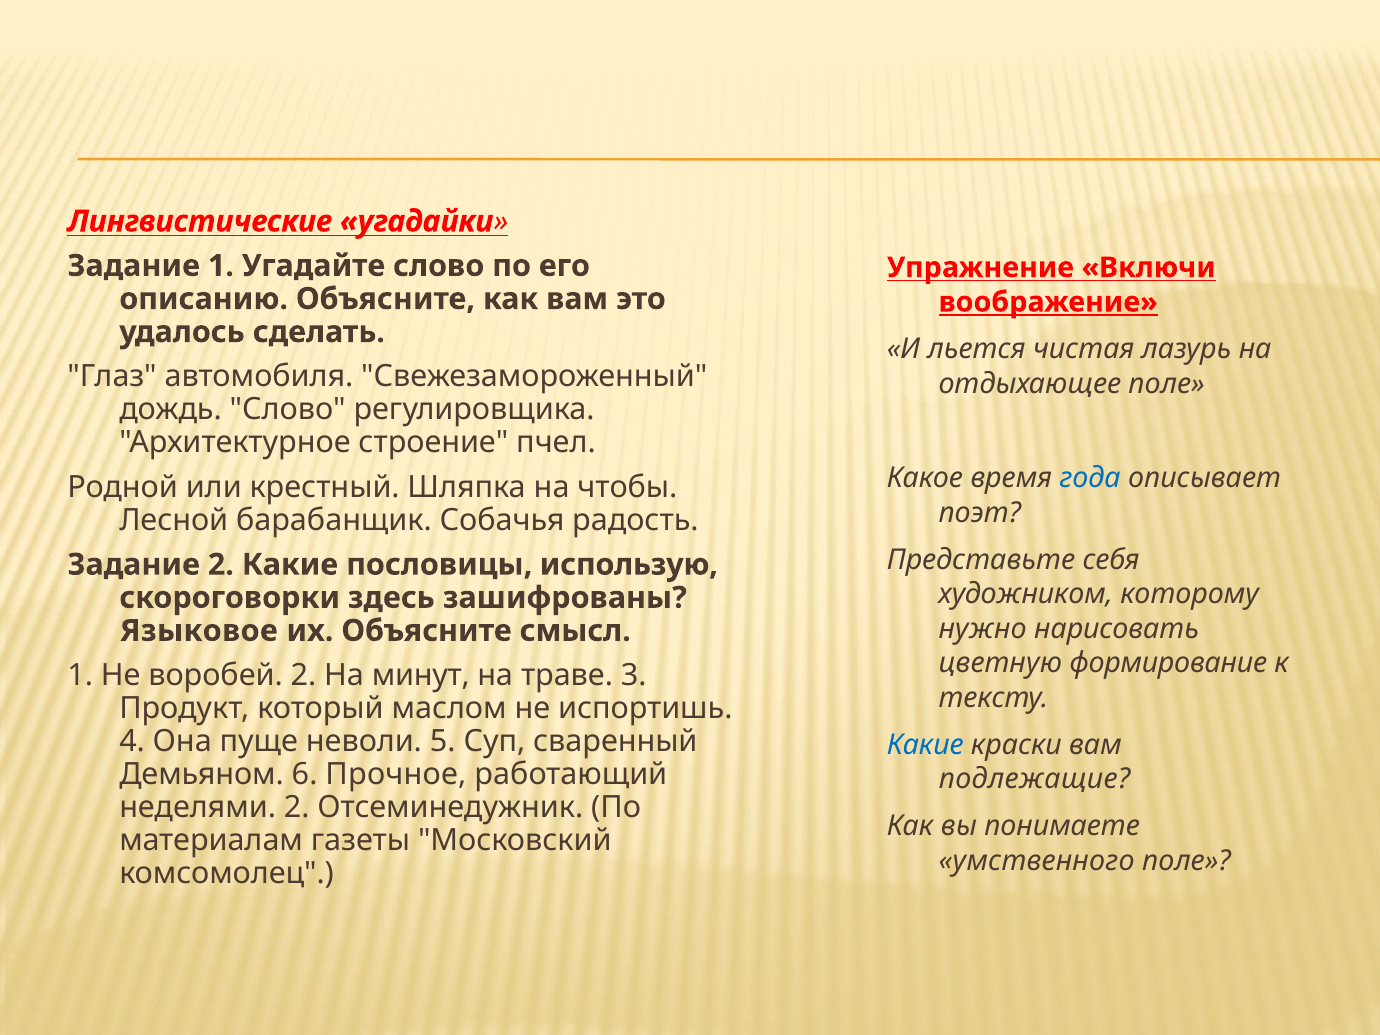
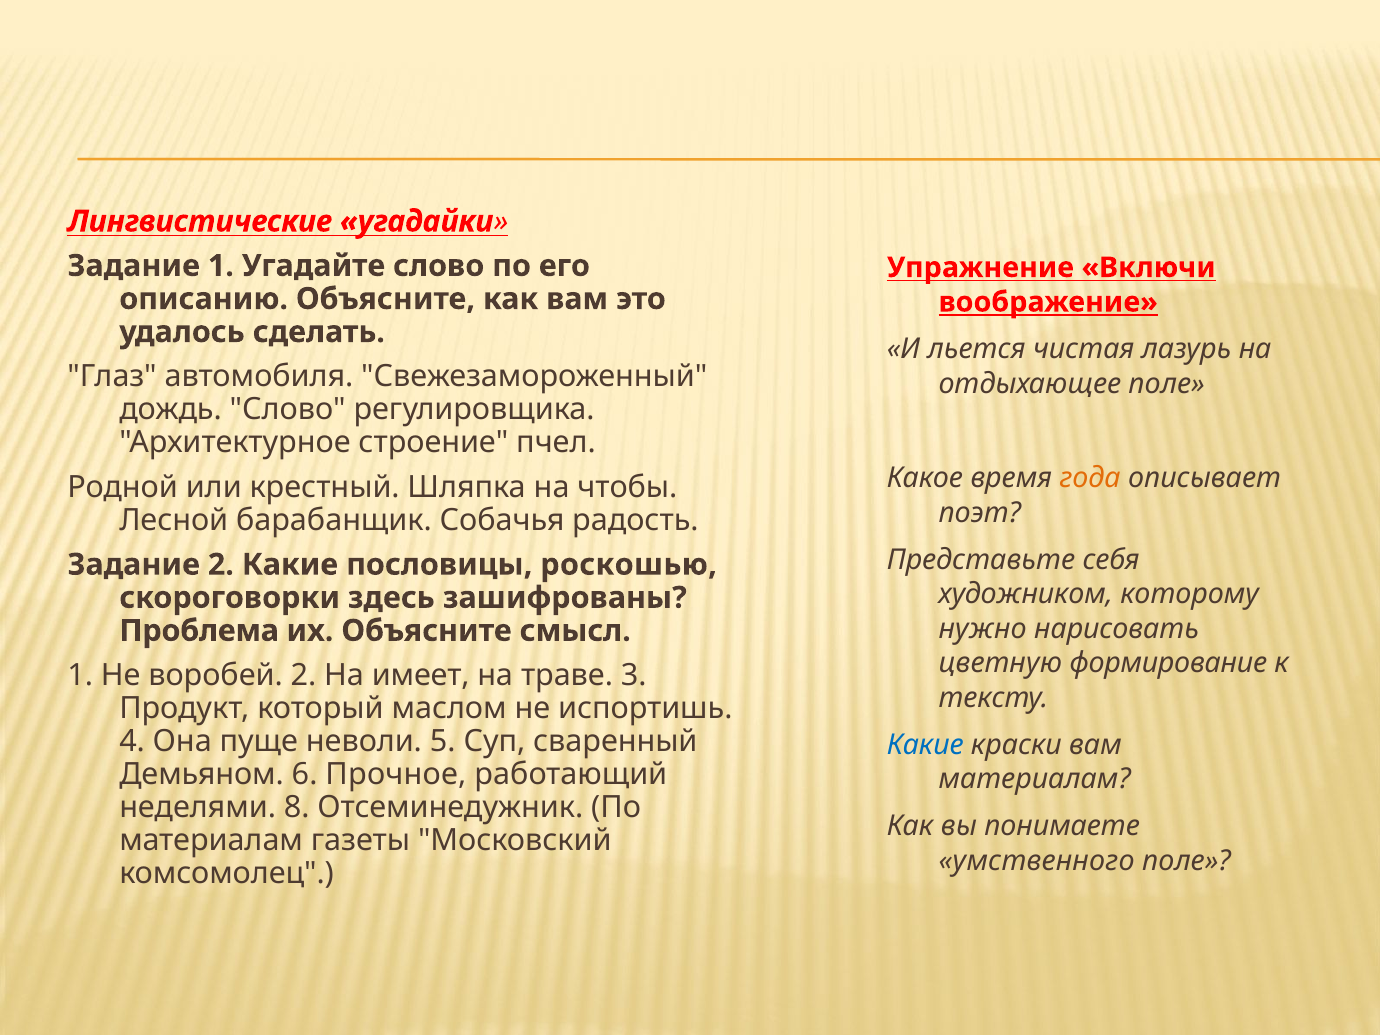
года colour: blue -> orange (1090, 478)
использую: использую -> роскошью (629, 565)
Языковое: Языковое -> Проблема (199, 631)
минут: минут -> имеет (421, 675)
подлежащие: подлежащие -> материалам (1035, 779)
неделями 2: 2 -> 8 (297, 808)
